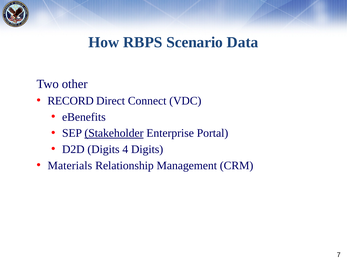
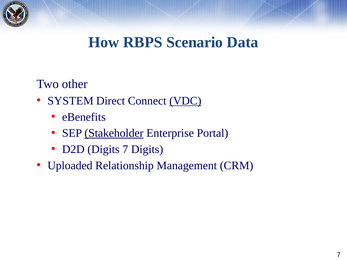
RECORD: RECORD -> SYSTEM (71, 101)
VDC underline: none -> present (185, 101)
Digits 4: 4 -> 7 (125, 149)
Materials: Materials -> Uploaded (70, 166)
